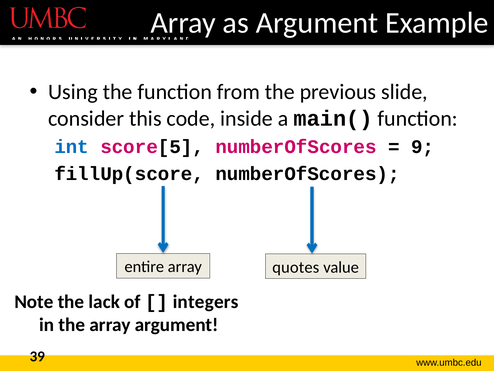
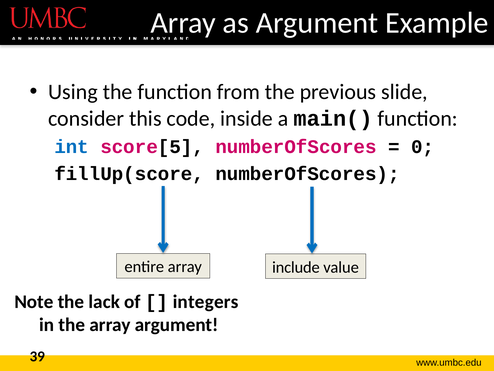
9: 9 -> 0 (423, 147)
quotes: quotes -> include (296, 267)
